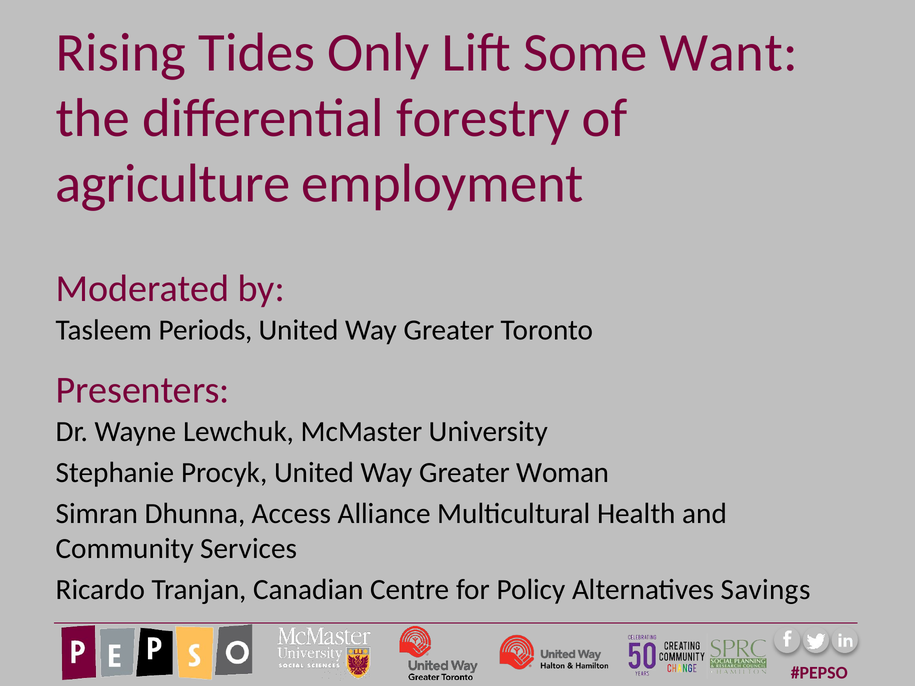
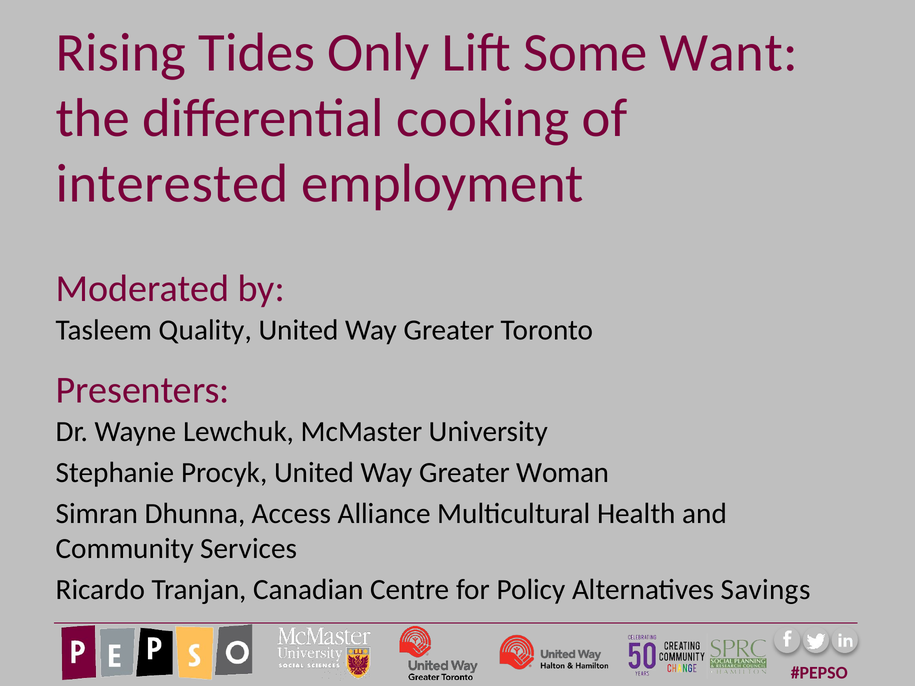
forestry: forestry -> cooking (483, 118)
agriculture: agriculture -> interested (172, 184)
Periods: Periods -> Quality (205, 330)
